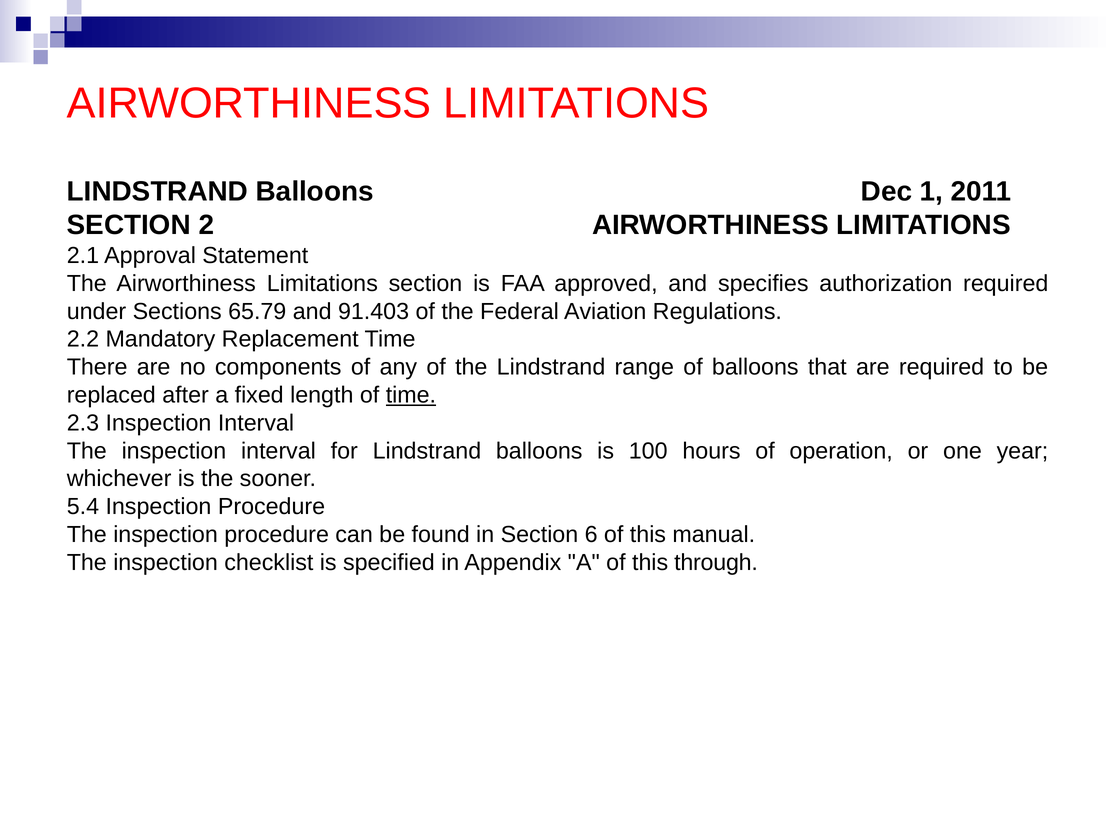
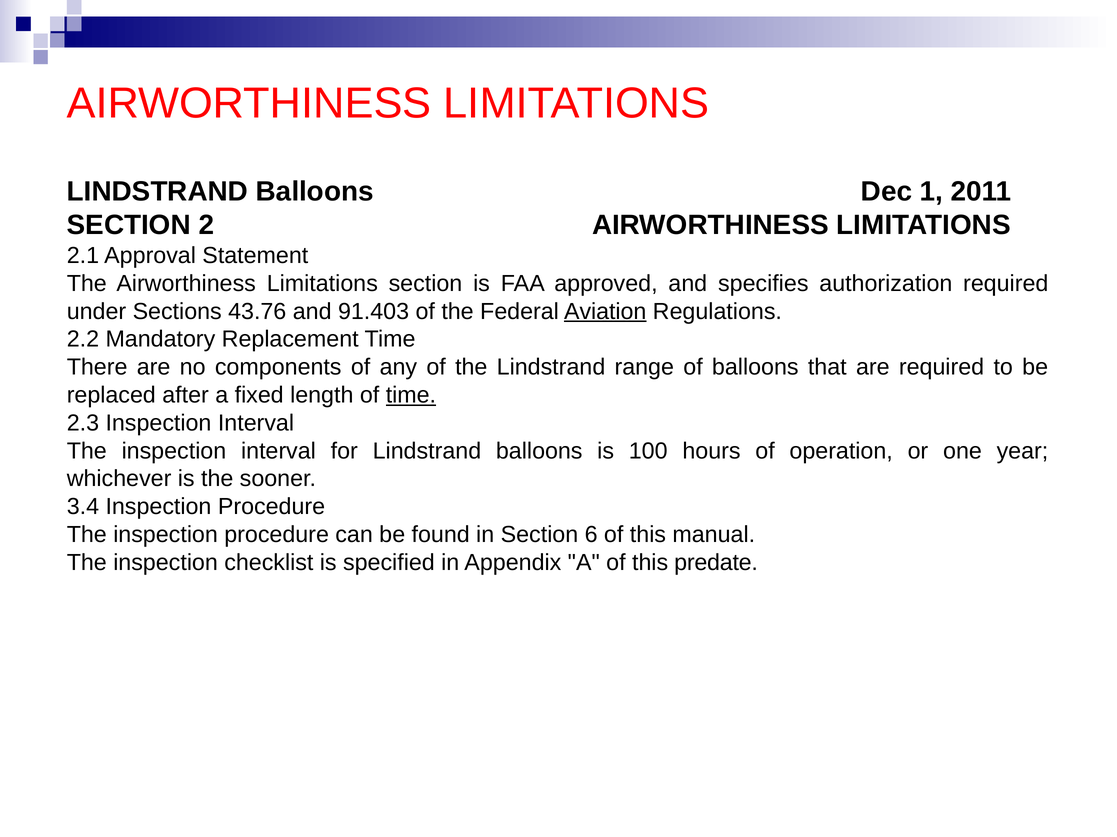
65.79: 65.79 -> 43.76 (257, 312)
Aviation underline: none -> present (605, 312)
5.4: 5.4 -> 3.4 (83, 507)
through: through -> predate (716, 563)
